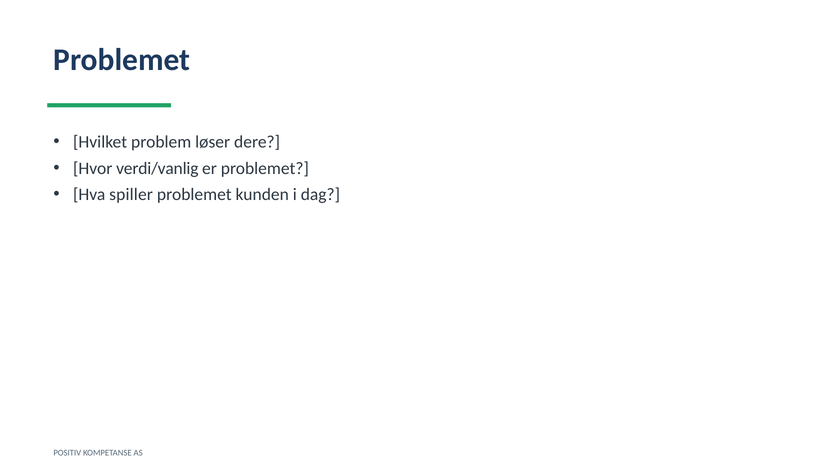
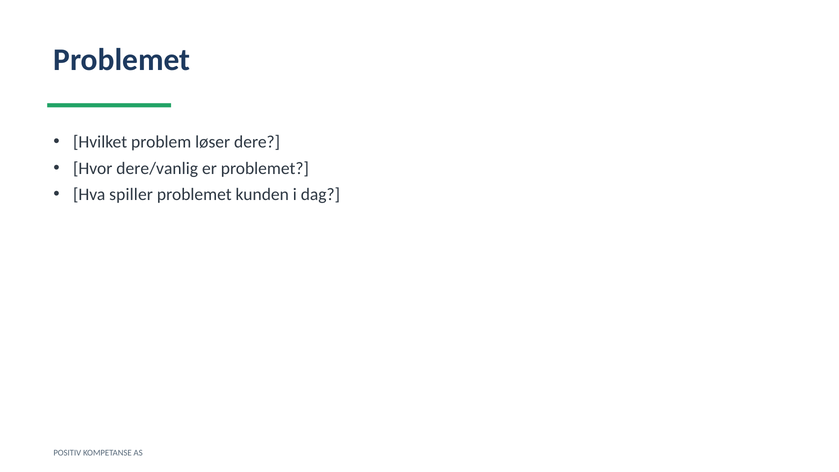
verdi/vanlig: verdi/vanlig -> dere/vanlig (157, 168)
